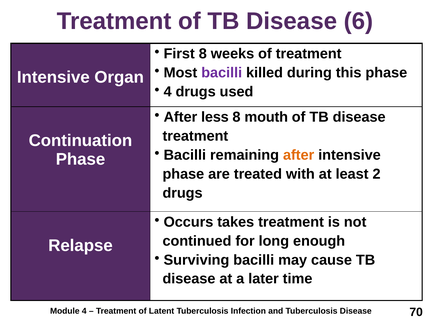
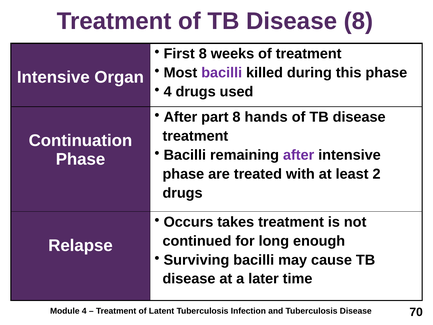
Disease 6: 6 -> 8 (358, 21)
less: less -> part (215, 117)
mouth: mouth -> hands (266, 117)
after colour: orange -> purple (299, 155)
